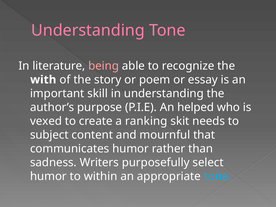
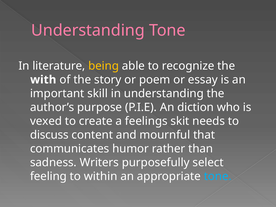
being colour: pink -> yellow (104, 66)
helped: helped -> diction (196, 107)
ranking: ranking -> feelings (146, 121)
subject: subject -> discuss (49, 135)
humor: humor -> feeling (48, 176)
